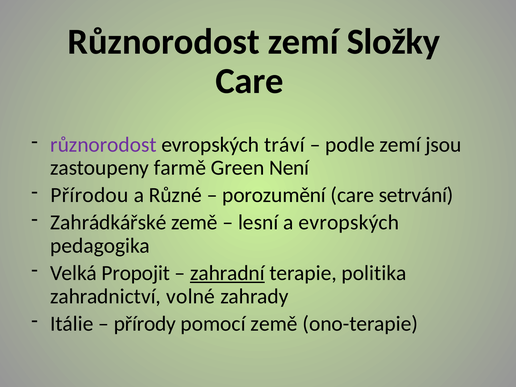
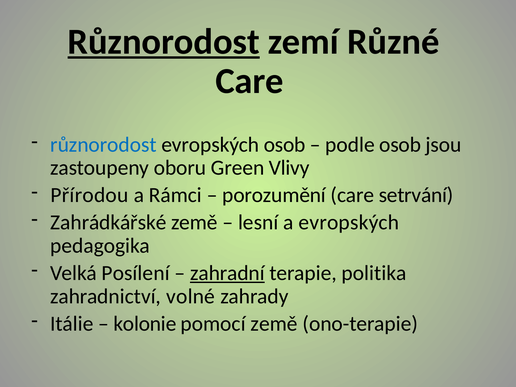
Různorodost underline: none -> present (164, 42)
Složky: Složky -> Různé (393, 42)
různorodost colour: purple -> blue (103, 145)
evropských tráví: tráví -> osob (285, 145)
podle zemí: zemí -> osob (400, 145)
farmě: farmě -> oboru (180, 168)
Není: Není -> Vlivy (289, 168)
Různé: Různé -> Rámci (175, 195)
Propojit: Propojit -> Posílení (136, 273)
přírody: přírody -> kolonie (145, 324)
